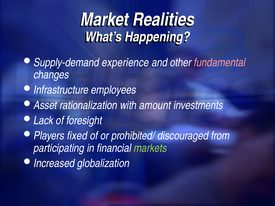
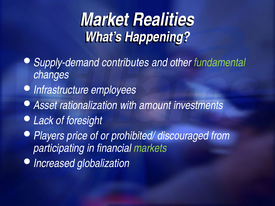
experience: experience -> contributes (125, 63)
fundamental colour: pink -> light green (220, 63)
fixed: fixed -> price (77, 136)
